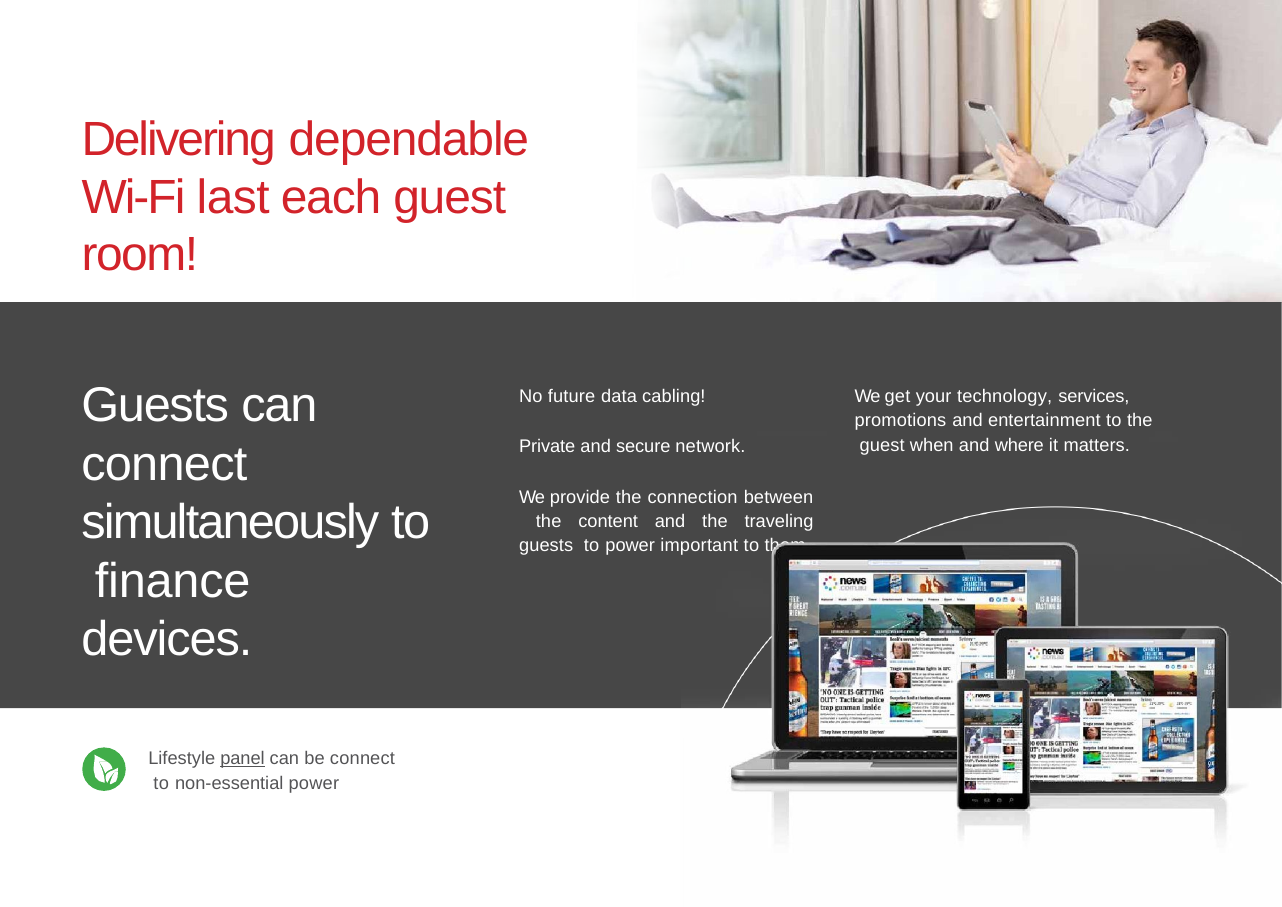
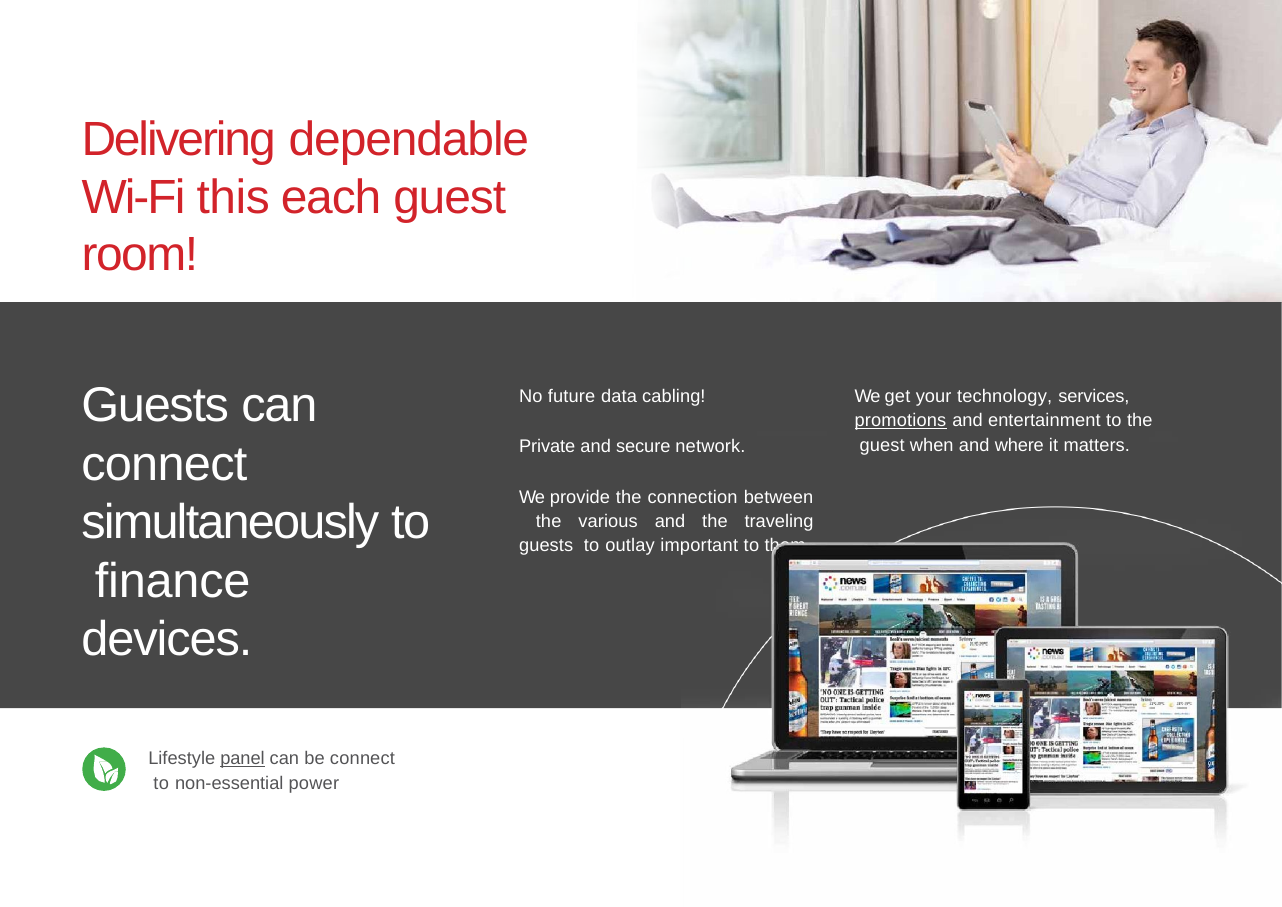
last: last -> this (233, 197)
promotions underline: none -> present (900, 421)
content: content -> various (608, 521)
to power: power -> outlay (630, 546)
